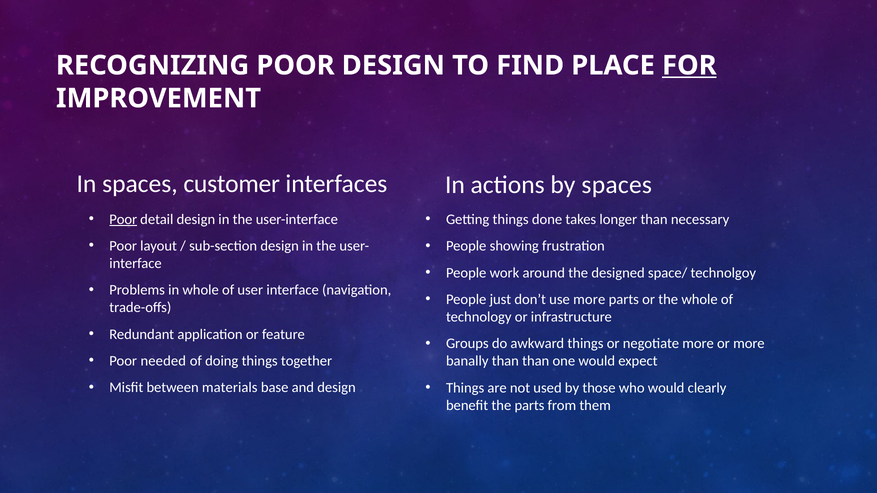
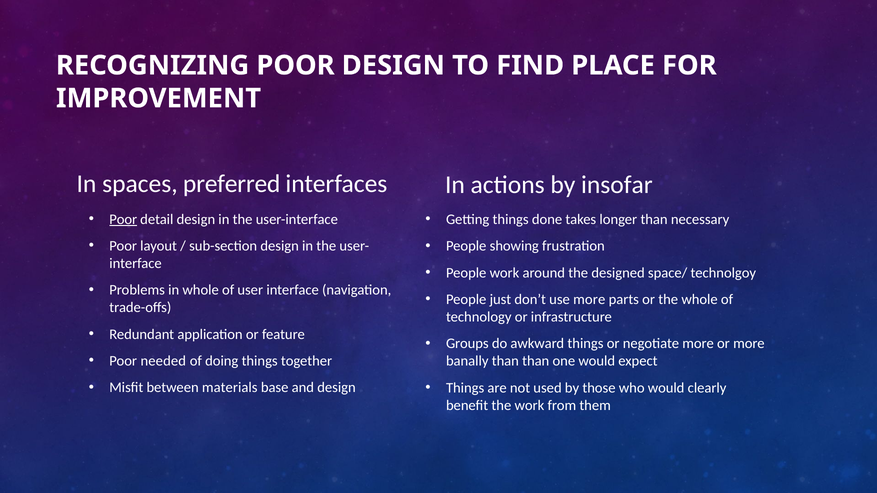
FOR underline: present -> none (689, 65)
customer: customer -> preferred (232, 184)
by spaces: spaces -> insofar (617, 185)
the parts: parts -> work (529, 405)
